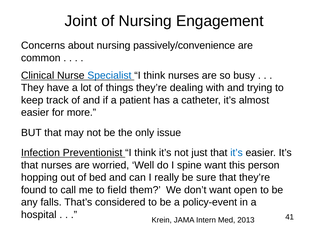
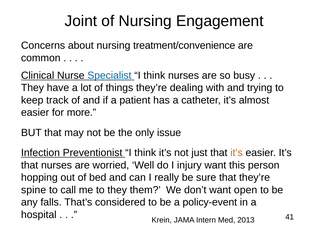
passively/convenience: passively/convenience -> treatment/convenience (184, 45)
it’s colour: blue -> orange (237, 153)
spine: spine -> injury (189, 165)
found: found -> spine (34, 190)
to field: field -> they (117, 190)
